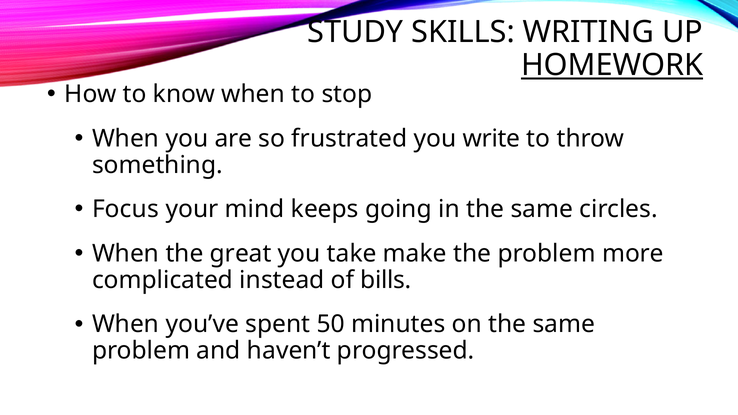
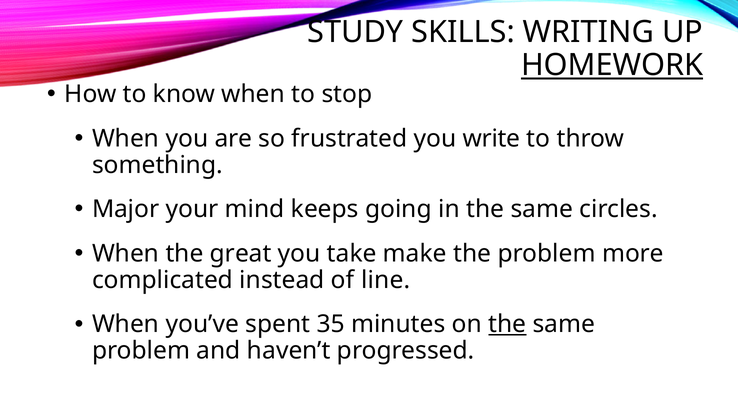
Focus: Focus -> Major (126, 209)
bills: bills -> line (386, 280)
50: 50 -> 35 (331, 324)
the underline: none -> present (507, 324)
